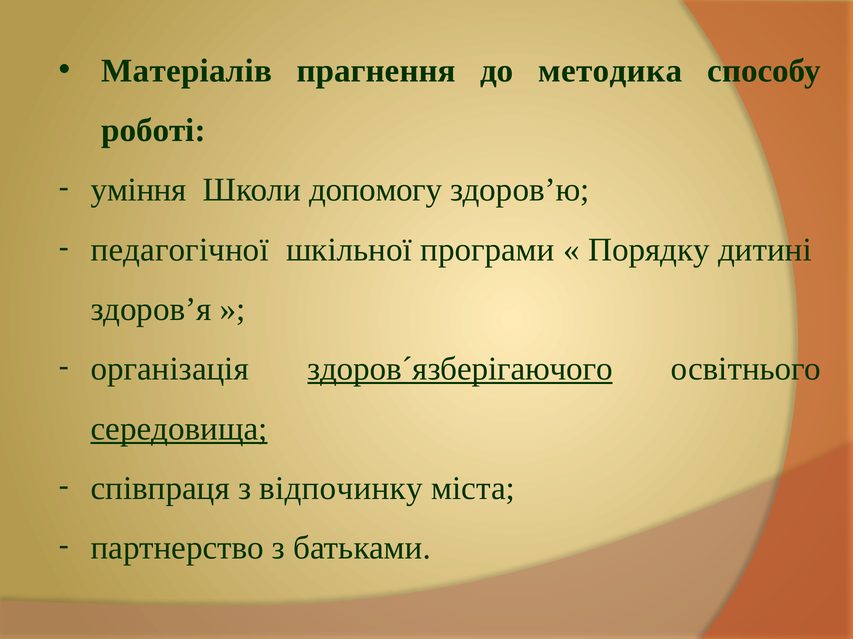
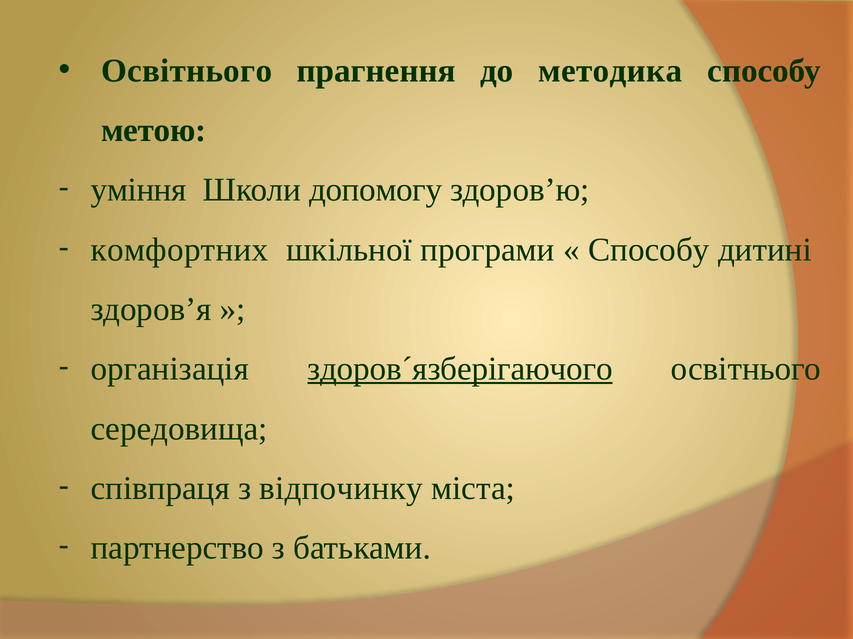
Матеріалів: Матеріалів -> Освітнього (187, 71)
роботі: роботі -> метою (154, 130)
педагогічної: педагогічної -> комфортних (180, 250)
Порядку: Порядку -> Способу (649, 250)
середовища underline: present -> none (179, 429)
